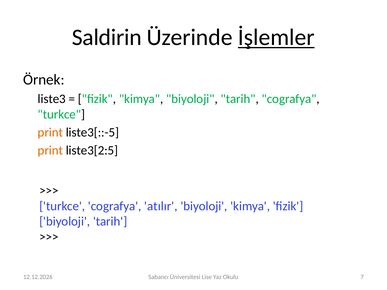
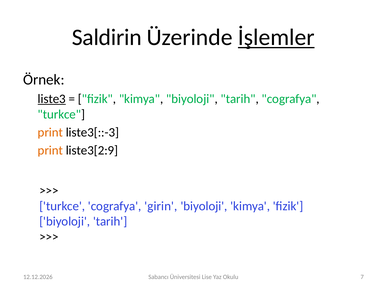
liste3 underline: none -> present (52, 99)
liste3[::-5: liste3[::-5 -> liste3[::-3 (92, 132)
liste3[2:5: liste3[2:5 -> liste3[2:9 (92, 150)
atılır: atılır -> girin (161, 206)
